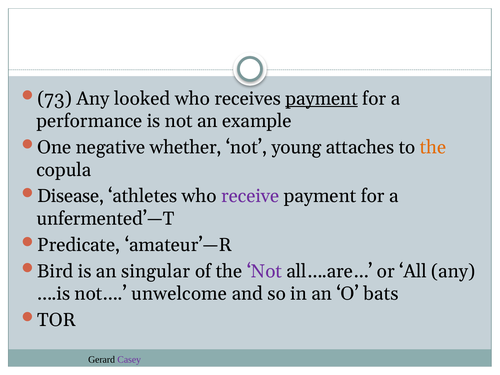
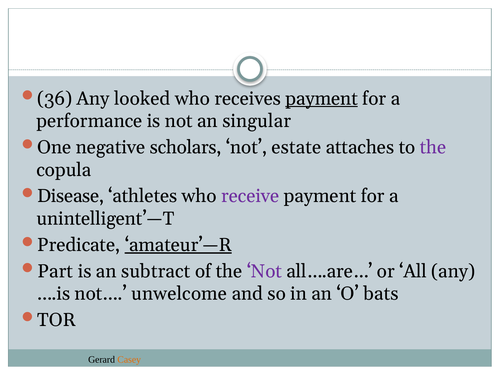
73: 73 -> 36 (55, 99)
example: example -> singular (257, 121)
whether: whether -> scholars (186, 147)
young: young -> estate (296, 147)
the colour: orange -> purple (433, 147)
unfermented’—T: unfermented’—T -> unintelligent’—T (105, 219)
amateur’—R underline: none -> present (178, 245)
Bird: Bird -> Part (55, 271)
singular: singular -> subtract (156, 271)
Casey colour: purple -> orange (129, 360)
